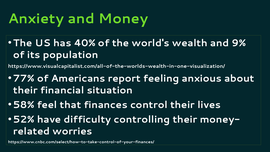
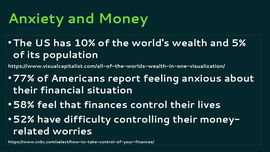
40%: 40% -> 10% (85, 43)
9%: 9% -> 5% (239, 43)
